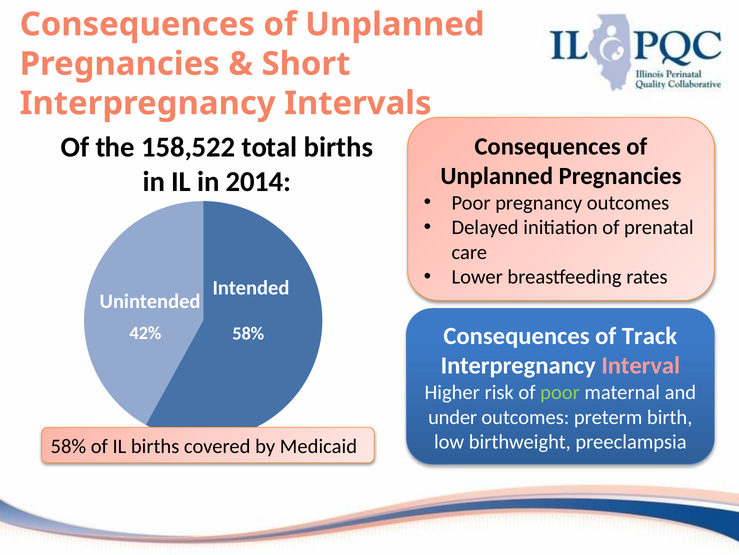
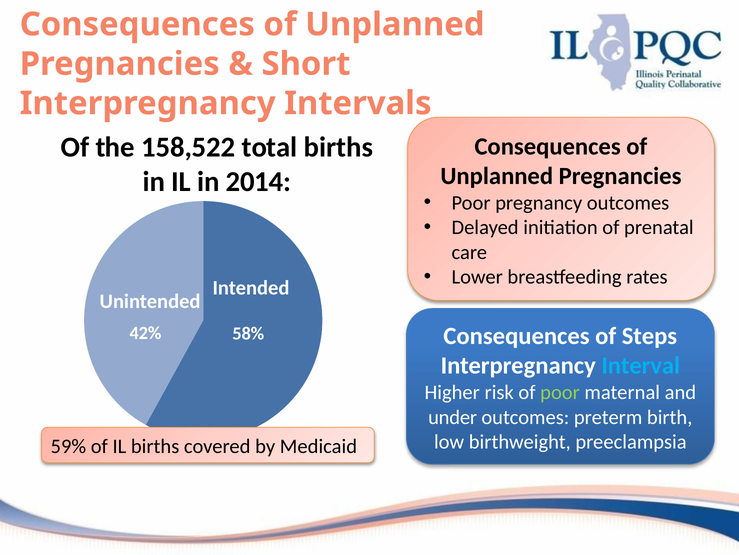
Track: Track -> Steps (649, 336)
Interval colour: pink -> light blue (641, 365)
58%: 58% -> 59% (68, 446)
